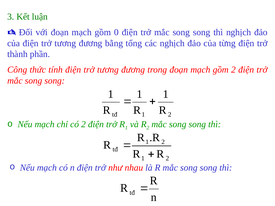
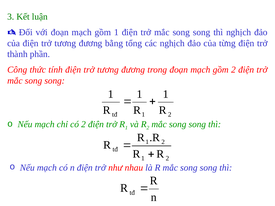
gồm 0: 0 -> 1 (116, 32)
